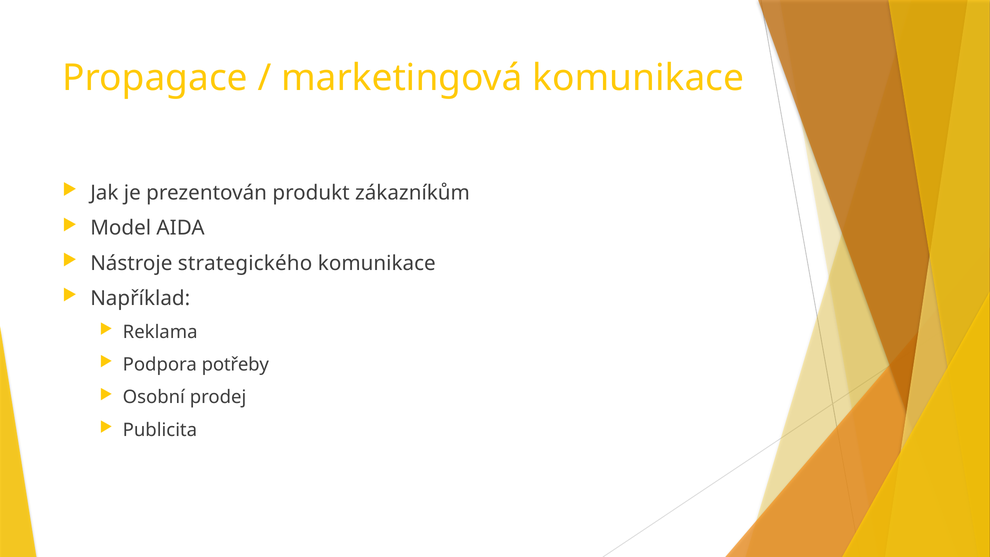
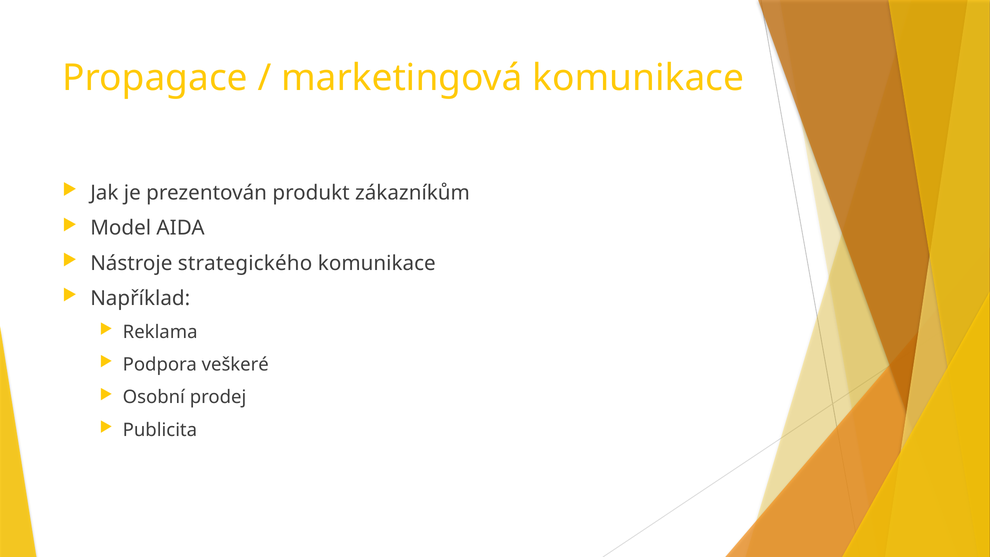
potřeby: potřeby -> veškeré (235, 365)
